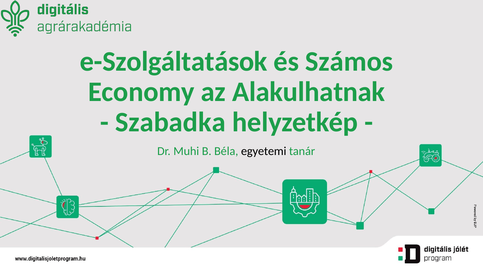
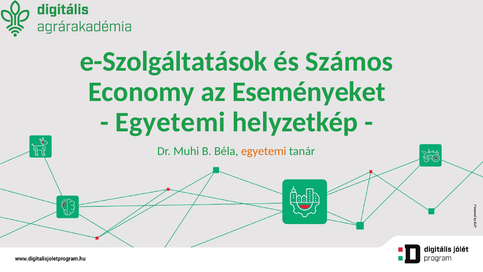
Alakulhatnak: Alakulhatnak -> Eseményeket (309, 92)
Szabadka: Szabadka -> Egyetemi (170, 122)
egyetemi colour: black -> orange (264, 151)
